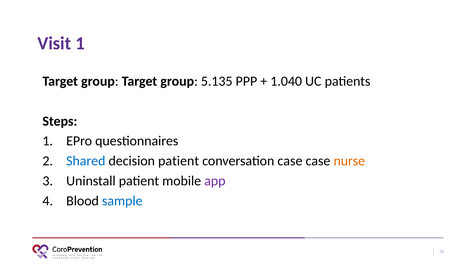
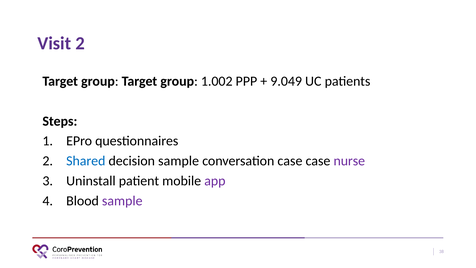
Visit 1: 1 -> 2 (80, 43)
5.135: 5.135 -> 1.002 (217, 81)
1.040: 1.040 -> 9.049 (286, 81)
decision patient: patient -> sample (179, 161)
nurse colour: orange -> purple (349, 161)
sample colour: blue -> purple (122, 201)
